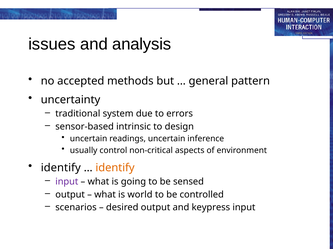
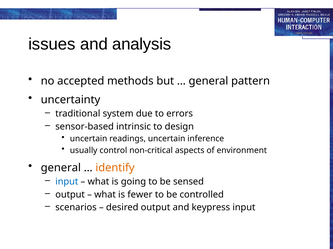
identify: identify -> general (61, 168)
input colour: purple -> blue (67, 182)
world: world -> fewer (140, 195)
